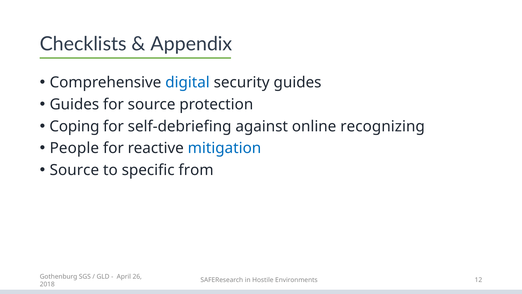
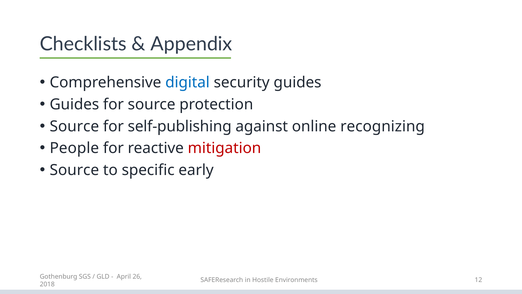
Coping: Coping -> Source (74, 126)
self-debriefing: self-debriefing -> self-publishing (180, 126)
mitigation colour: blue -> red (224, 148)
from: from -> early (196, 170)
